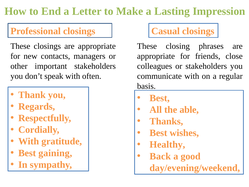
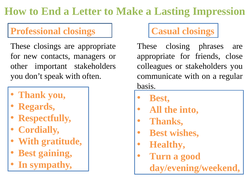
able: able -> into (189, 110)
Back: Back -> Turn (160, 156)
